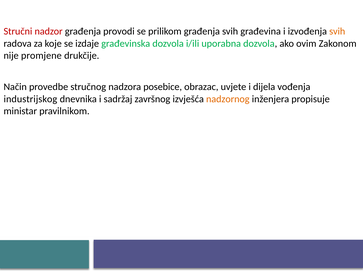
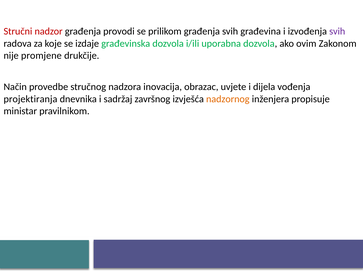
svih colour: orange -> purple (337, 31)
posebice: posebice -> inovacija (163, 87)
industrijskog: industrijskog -> projektiranja (30, 99)
